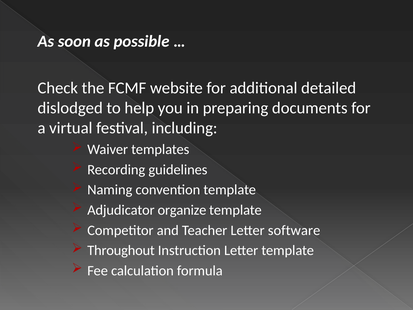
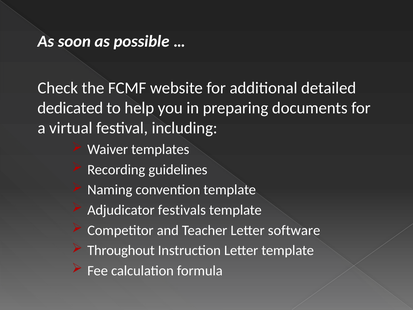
dislodged: dislodged -> dedicated (70, 108)
organize: organize -> festivals (182, 210)
